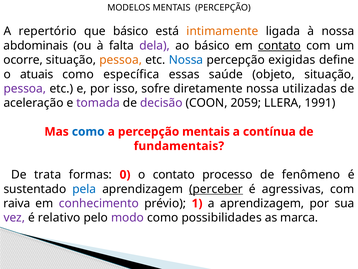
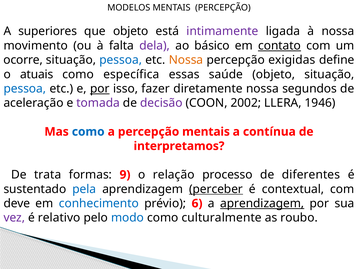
repertório: repertório -> superiores (48, 31)
que básico: básico -> objeto (131, 31)
intimamente colour: orange -> purple (222, 31)
abdominais: abdominais -> movimento (36, 46)
pessoa colour: orange -> blue (121, 60)
Nossa colour: blue -> orange (186, 60)
pessoa colour: purple -> blue (25, 89)
por underline: none -> present (100, 89)
sofre: sofre -> fazer (156, 89)
utilizadas: utilizadas -> segundos (310, 89)
2059: 2059 -> 2002 (246, 103)
1991: 1991 -> 1946 (320, 103)
fundamentais: fundamentais -> interpretamos (179, 146)
0: 0 -> 9 (125, 174)
o contato: contato -> relação (174, 174)
fenômeno: fenômeno -> diferentes (311, 174)
agressivas: agressivas -> contextual (293, 189)
raiva: raiva -> deve (17, 203)
conhecimento colour: purple -> blue (99, 203)
1: 1 -> 6 (197, 203)
aprendizagem underline: none -> present (262, 203)
modo colour: purple -> blue (127, 217)
possibilidades: possibilidades -> culturalmente (222, 217)
marca: marca -> roubo (299, 217)
